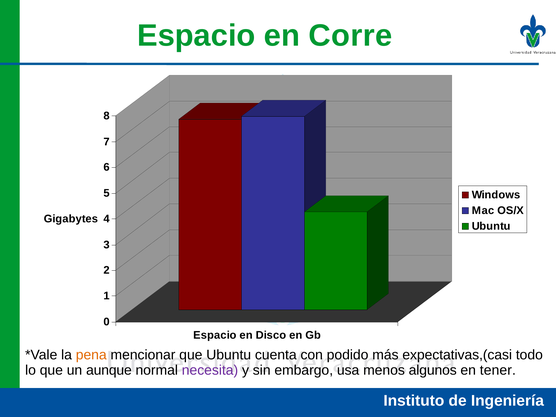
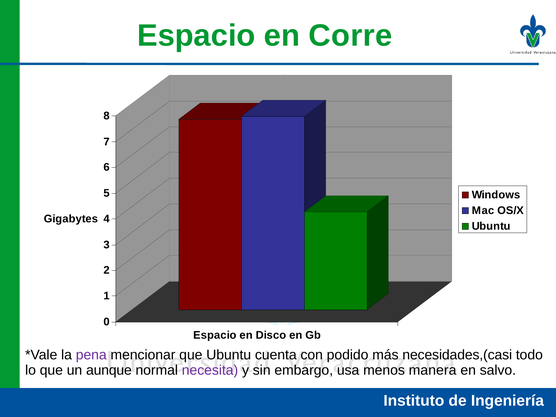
pena colour: orange -> purple (91, 355)
expectativas,(casi: expectativas,(casi -> necesidades,(casi (457, 355)
algunos: algunos -> manera (433, 370)
tener: tener -> salvo (498, 370)
